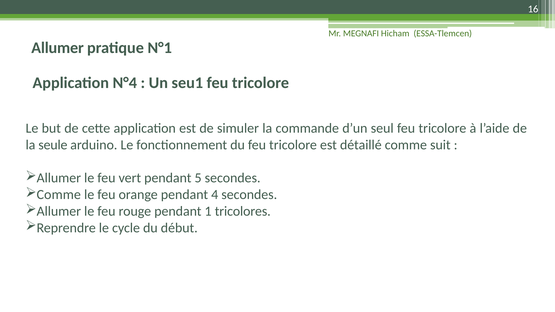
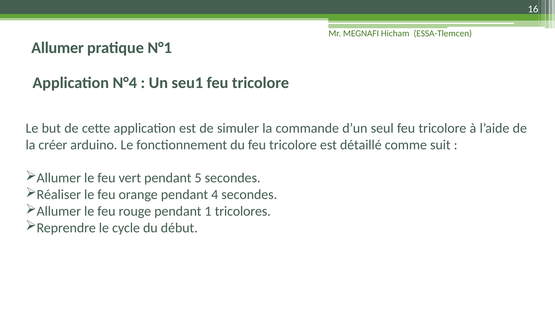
seule: seule -> créer (53, 145)
Comme: Comme -> Réaliser (59, 195)
